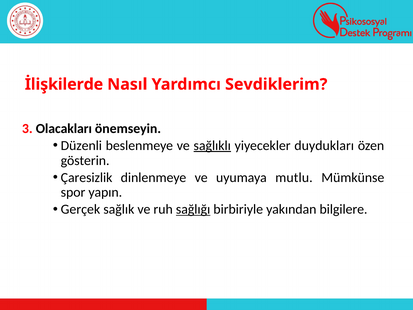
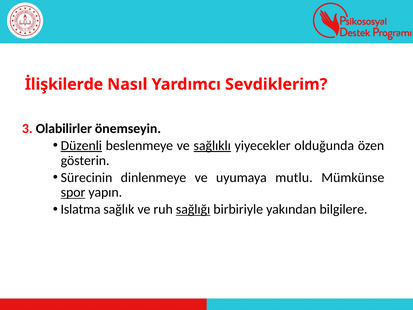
Olacakları: Olacakları -> Olabilirler (64, 129)
Düzenli underline: none -> present (81, 146)
duydukları: duydukları -> olduğunda (324, 146)
Çaresizlik: Çaresizlik -> Sürecinin (87, 177)
spor underline: none -> present (73, 192)
Gerçek: Gerçek -> Islatma (81, 209)
